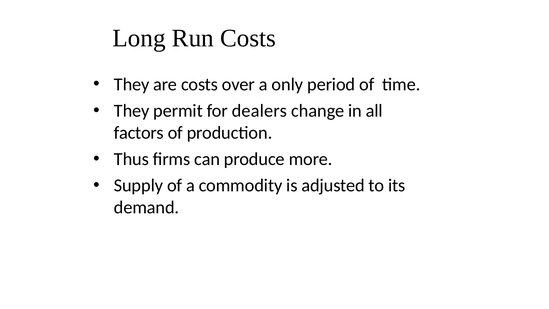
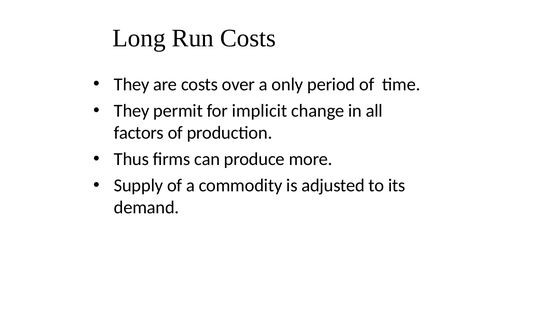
dealers: dealers -> implicit (260, 111)
